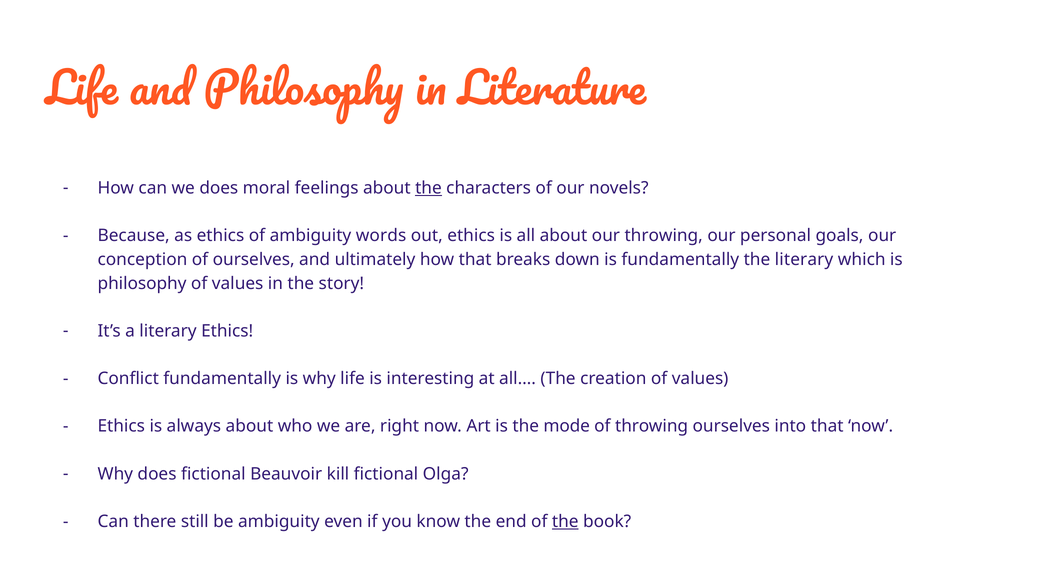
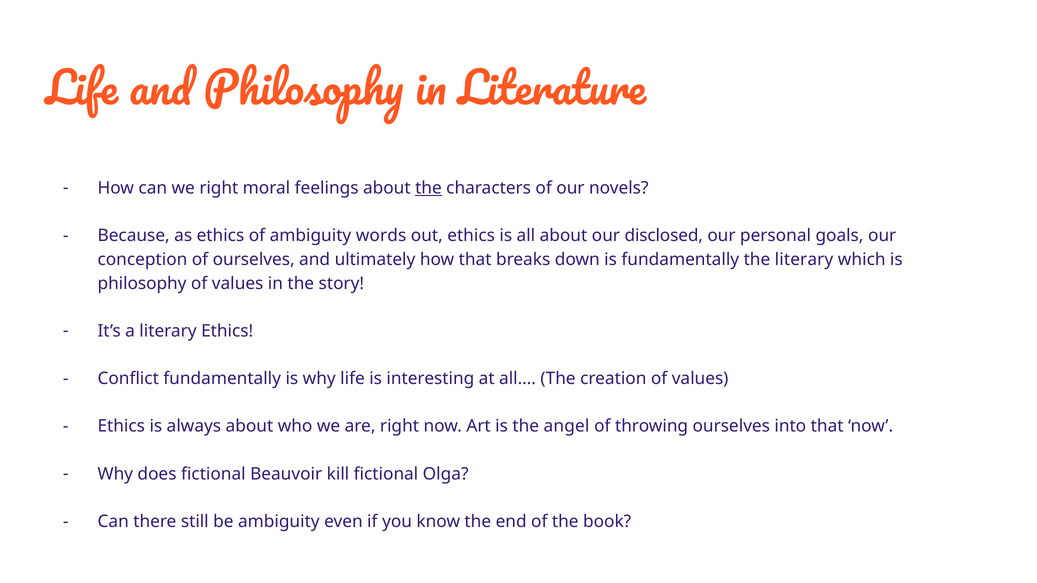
we does: does -> right (219, 188)
our throwing: throwing -> disclosed (664, 236)
mode: mode -> angel (567, 427)
the underline: present -> none (565, 522)
